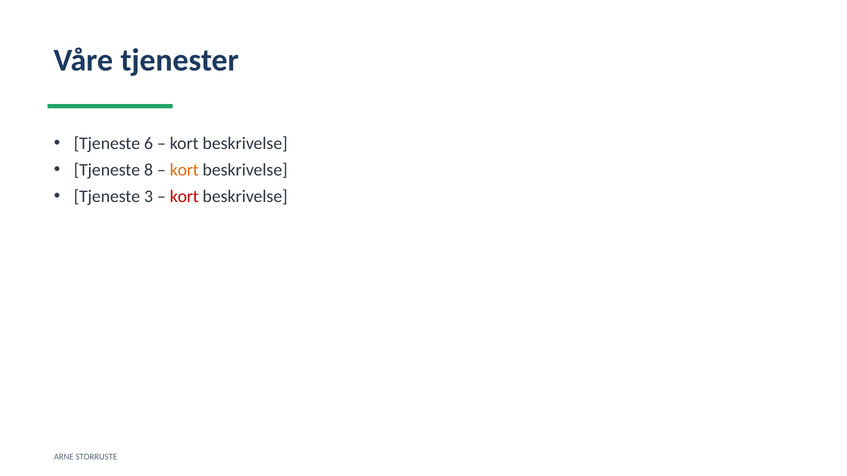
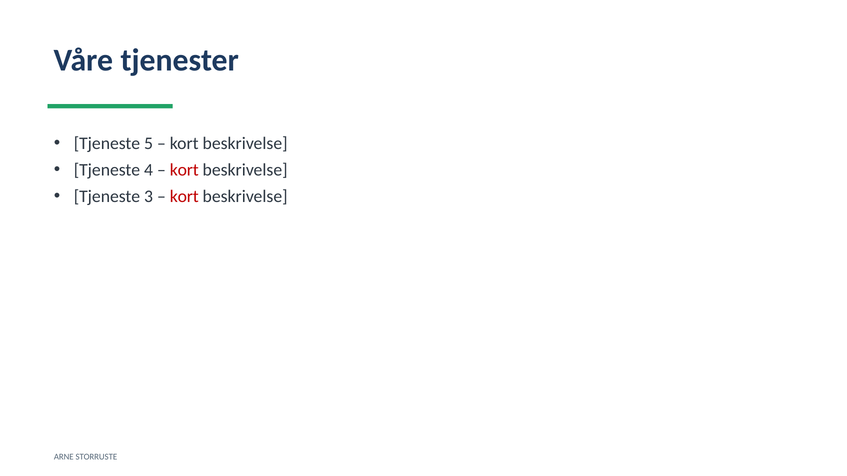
6: 6 -> 5 (148, 143)
8: 8 -> 4 (148, 170)
kort colour: orange -> red (184, 170)
